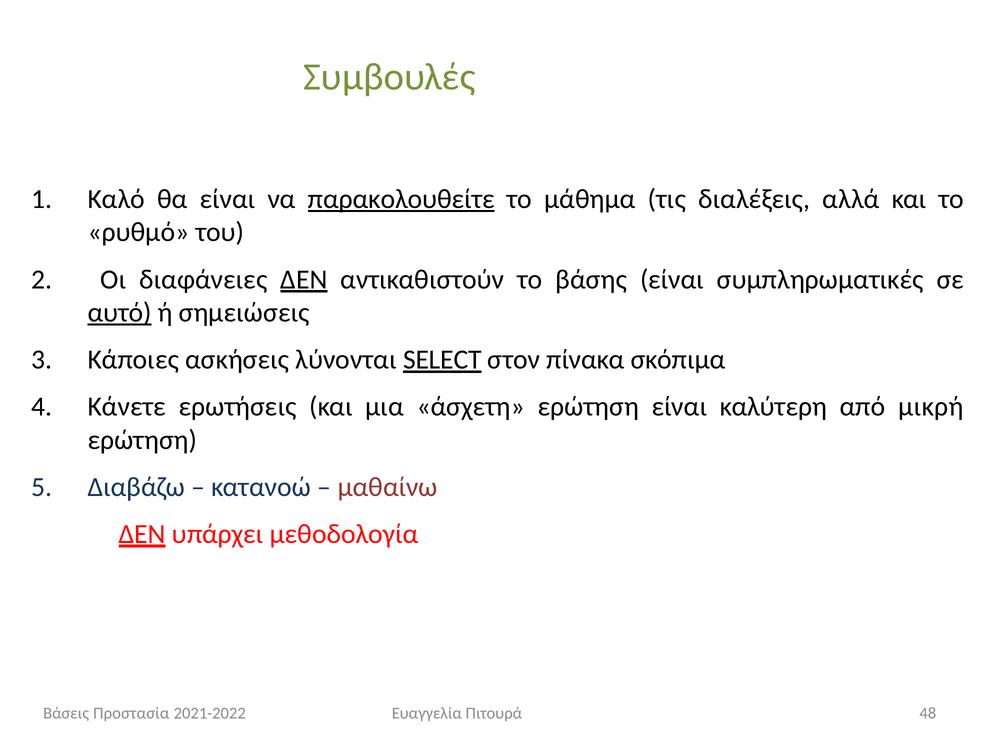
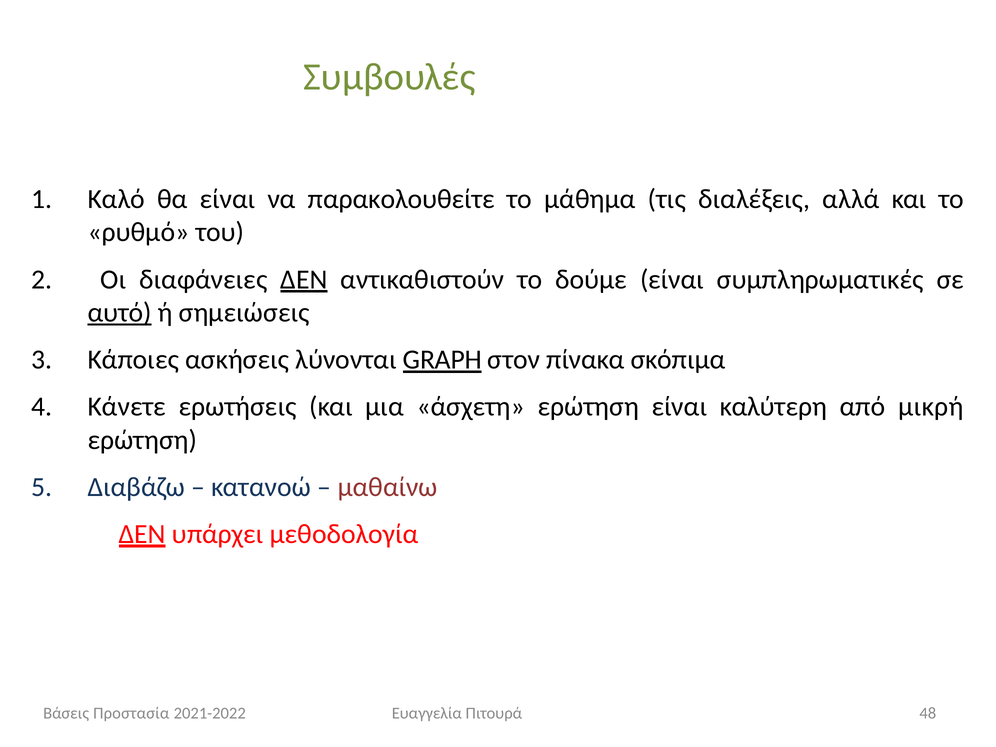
παρακολουθείτε underline: present -> none (401, 199)
βάσης: βάσης -> δούμε (591, 279)
SELECT: SELECT -> GRAPH (442, 360)
